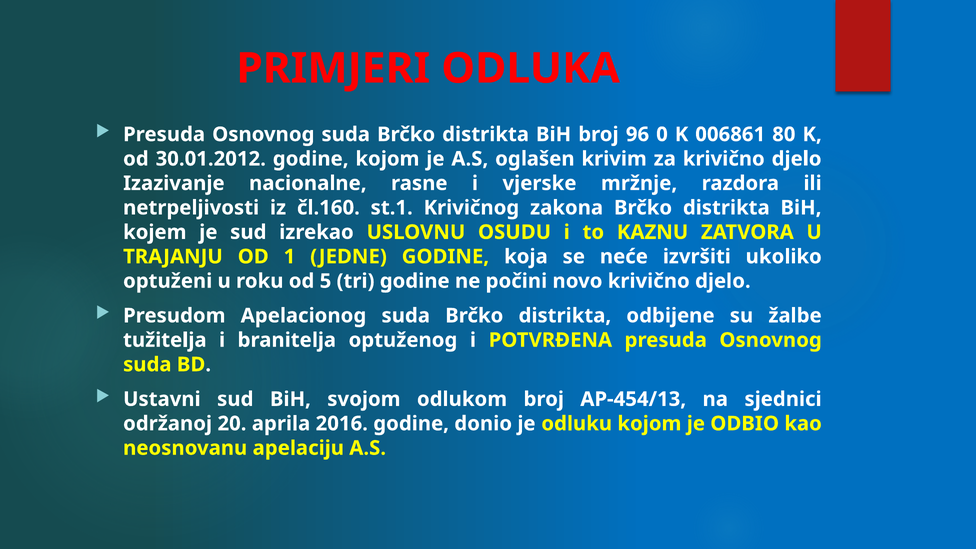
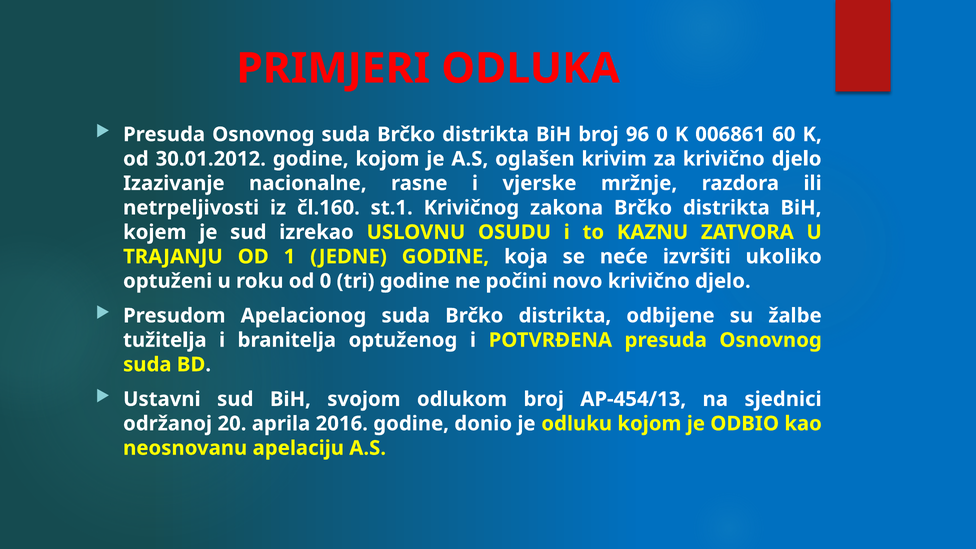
80: 80 -> 60 (784, 134)
od 5: 5 -> 0 (325, 281)
